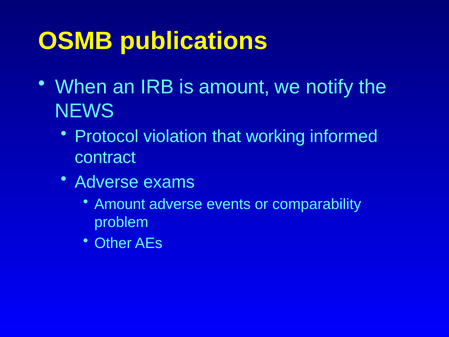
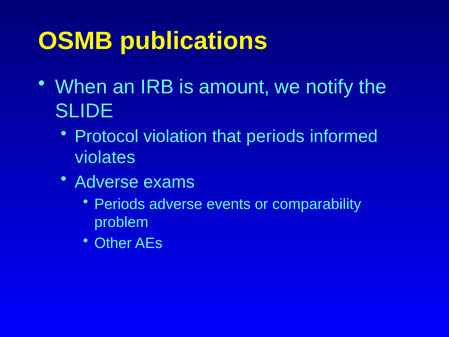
NEWS: NEWS -> SLIDE (84, 111)
that working: working -> periods (275, 136)
contract: contract -> violates (105, 157)
Amount: Amount -> Periods (120, 204)
